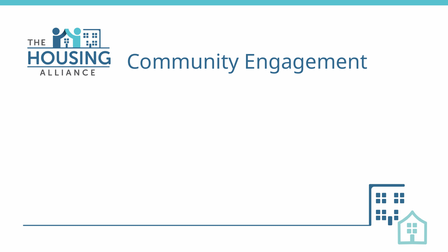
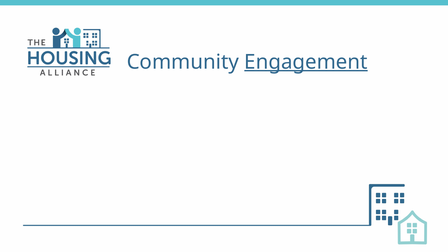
Engagement underline: none -> present (306, 62)
